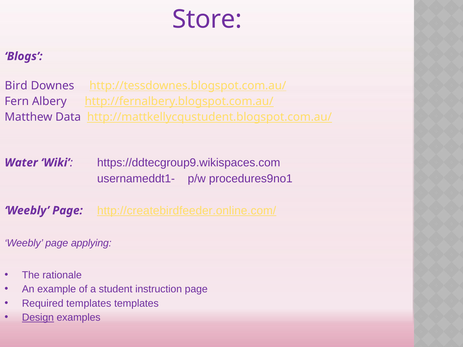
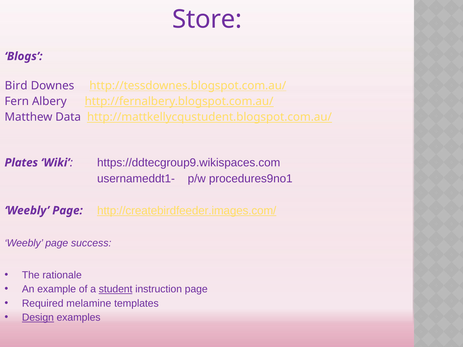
Water: Water -> Plates (21, 163)
http://createbirdfeeder.online.com/: http://createbirdfeeder.online.com/ -> http://createbirdfeeder.images.com/ (187, 211)
applying: applying -> success (91, 243)
student underline: none -> present (116, 289)
Required templates: templates -> melamine (89, 304)
